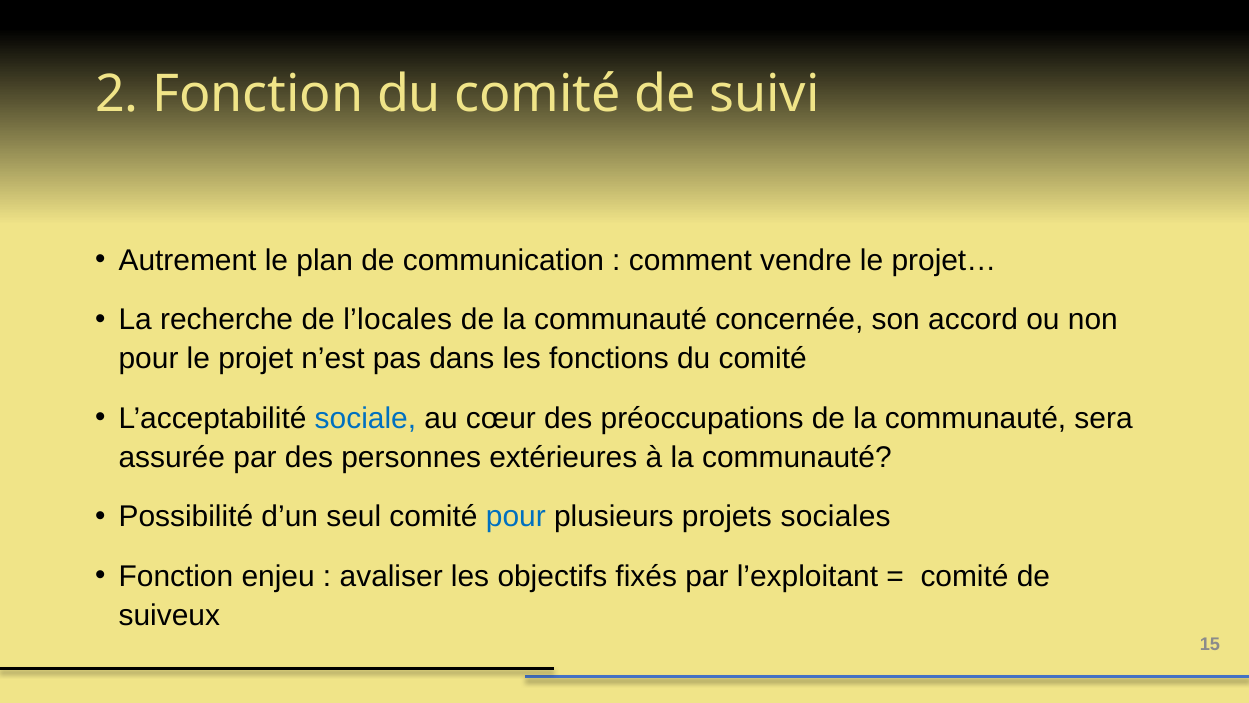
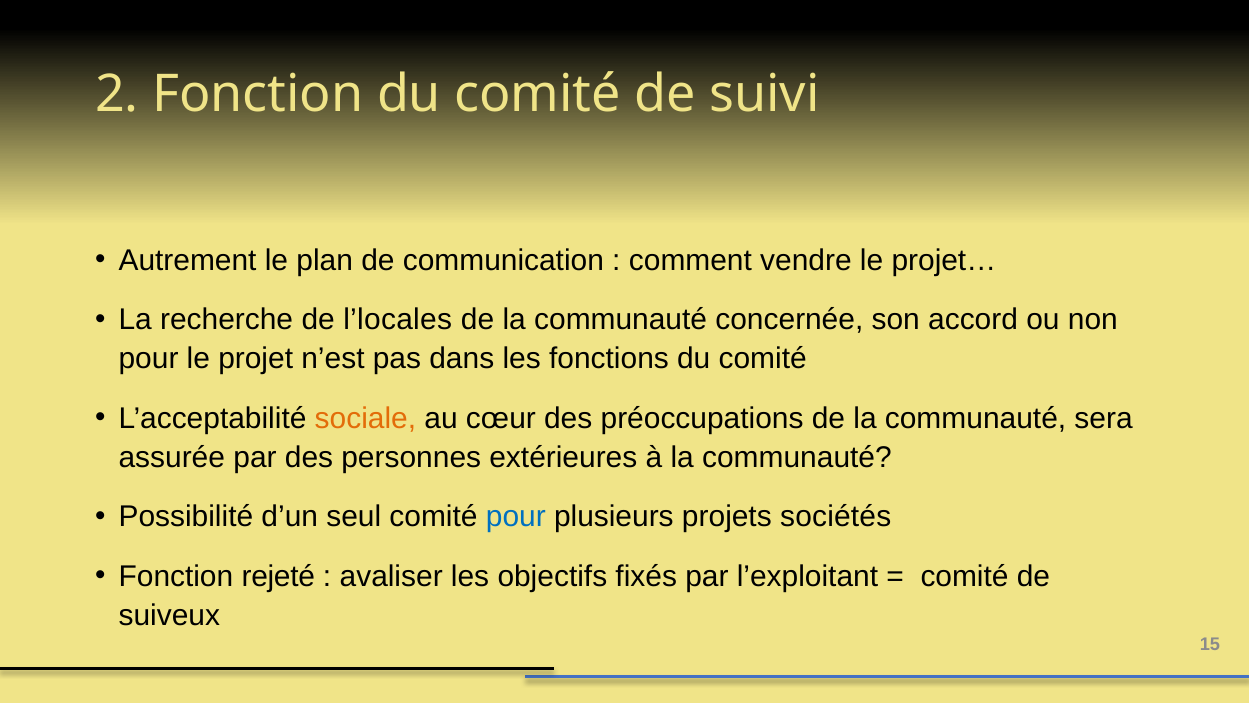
sociale colour: blue -> orange (365, 418)
sociales: sociales -> sociétés (836, 517)
enjeu: enjeu -> rejeté (278, 577)
